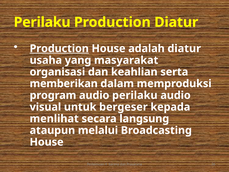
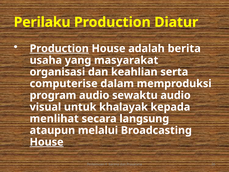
adalah diatur: diatur -> berita (184, 48)
memberikan: memberikan -> computerise (64, 83)
audio perilaku: perilaku -> sewaktu (135, 95)
bergeser: bergeser -> khalayak (123, 107)
House underline: none -> present (47, 142)
